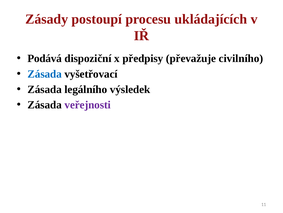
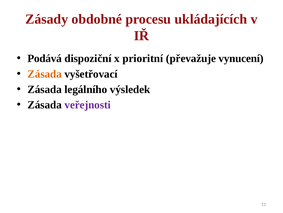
postoupí: postoupí -> obdobné (97, 19)
předpisy: předpisy -> prioritní (143, 58)
civilního: civilního -> vynucení (241, 58)
Zásada colour: blue -> orange (45, 74)
